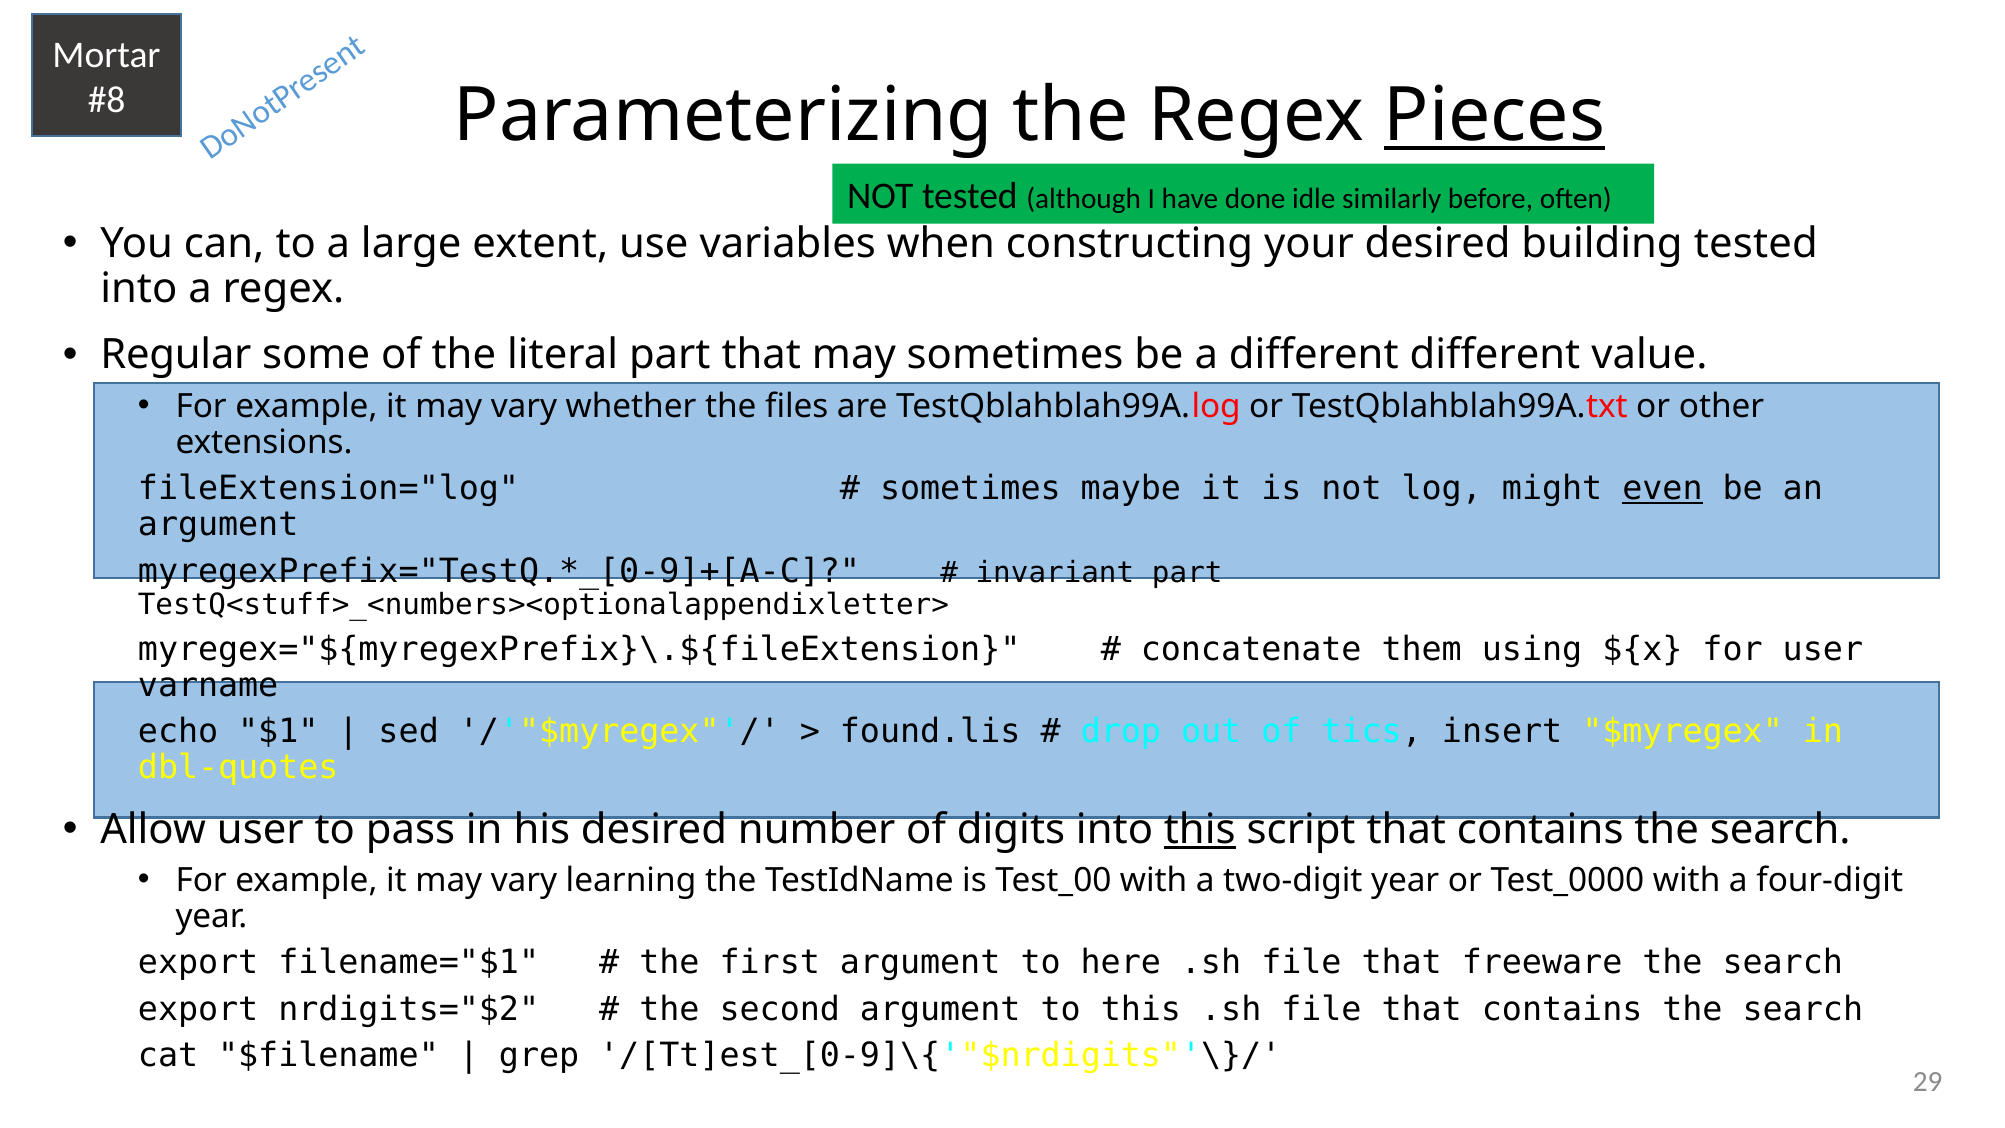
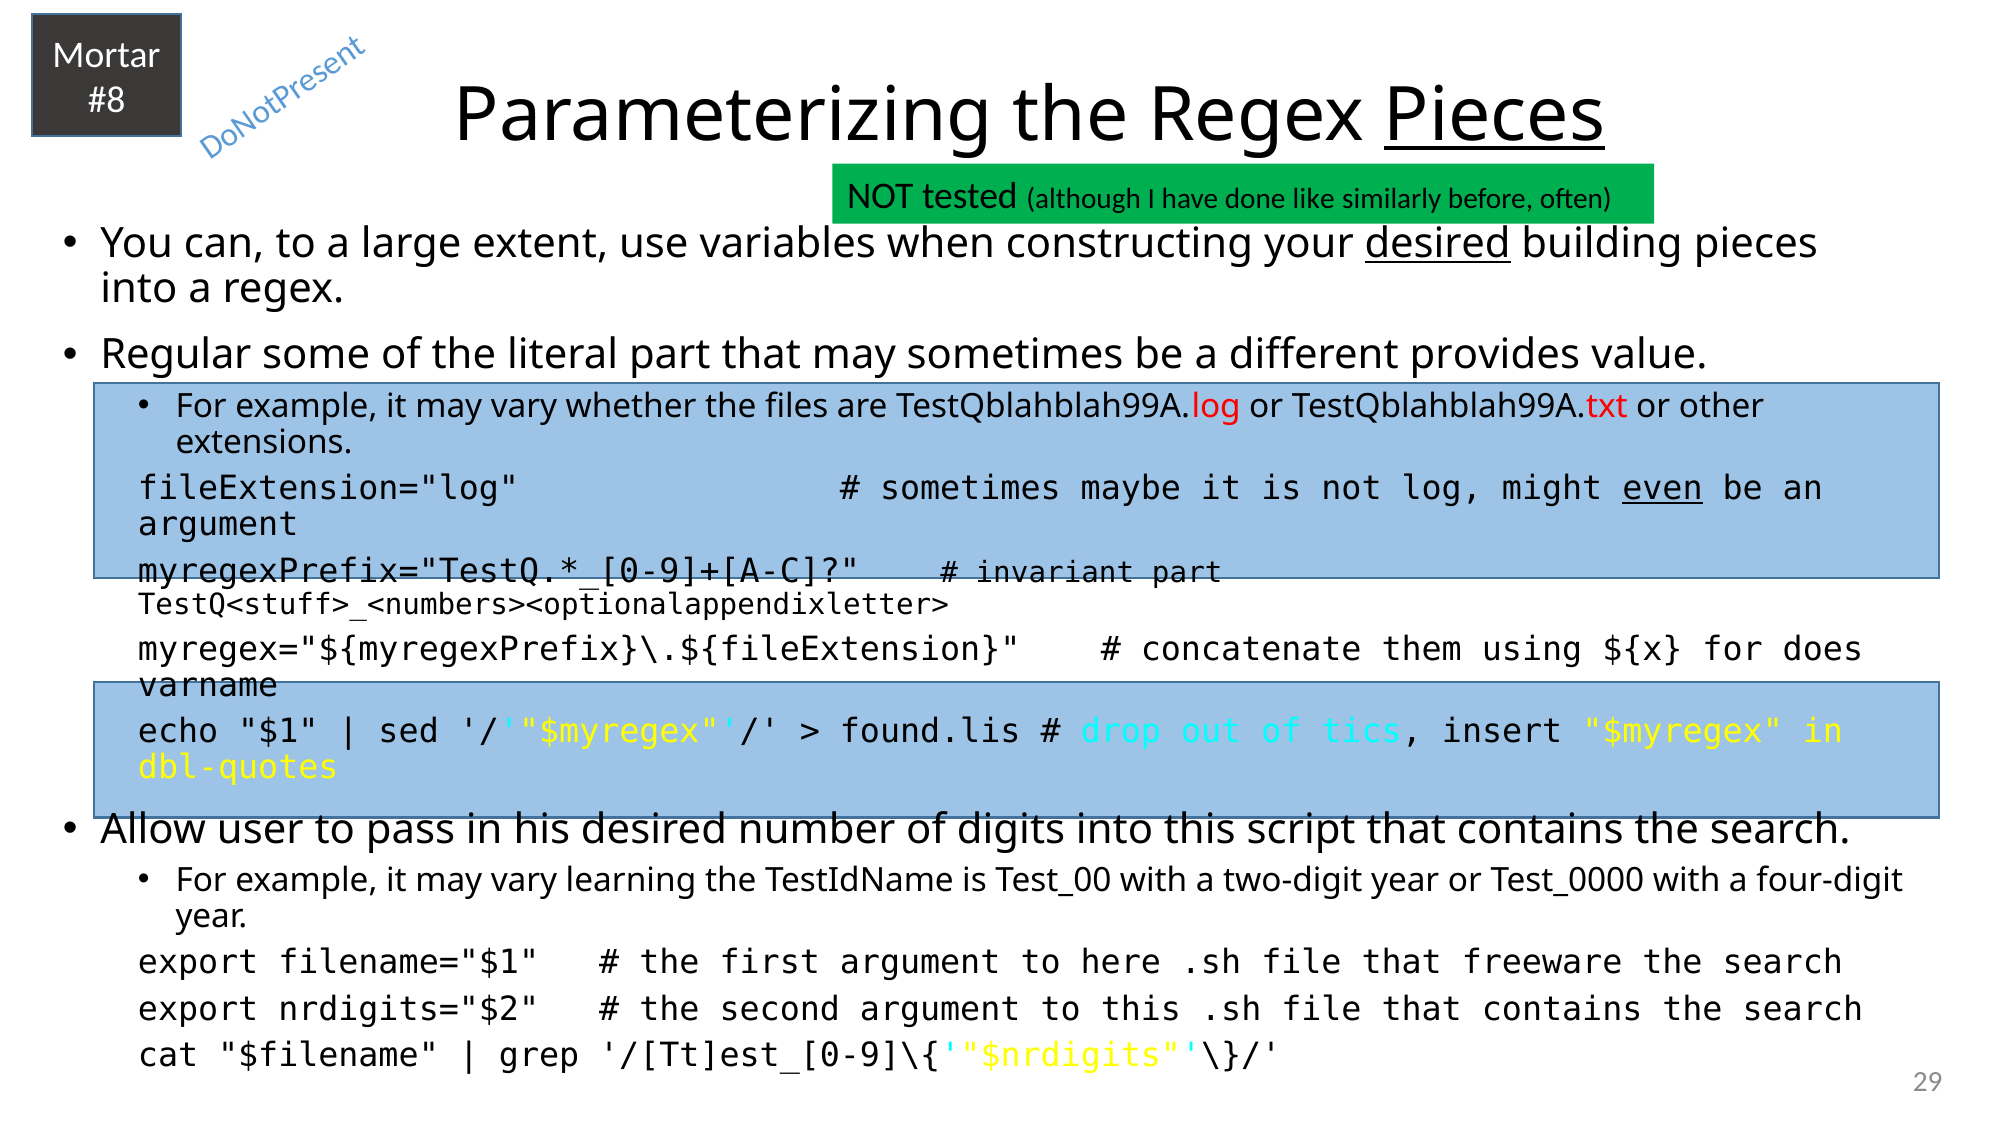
idle: idle -> like (1314, 199)
desired underline: none -> present (1438, 244)
building tested: tested -> pieces (1756, 244)
different different: different -> provides (1495, 355)
for user: user -> does (1823, 649)
this underline: present -> none (1200, 829)
